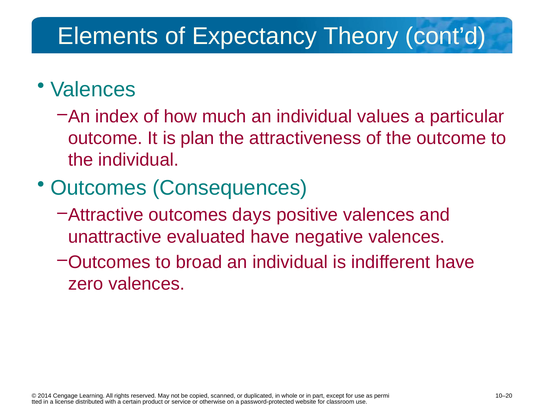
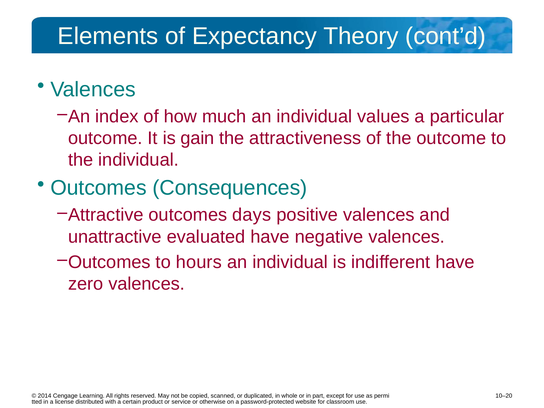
plan: plan -> gain (198, 138)
broad: broad -> hours (199, 262)
